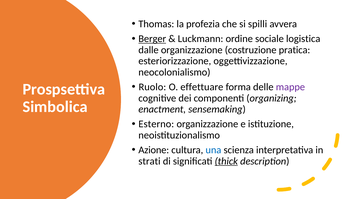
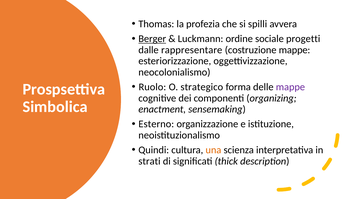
logistica: logistica -> progetti (303, 39)
dalle organizzazione: organizzazione -> rappresentare (192, 50)
costruzione pratica: pratica -> mappe (295, 50)
effettuare: effettuare -> strategico (202, 87)
Azione: Azione -> Quindi (154, 150)
una colour: blue -> orange (213, 150)
thick underline: present -> none (226, 161)
